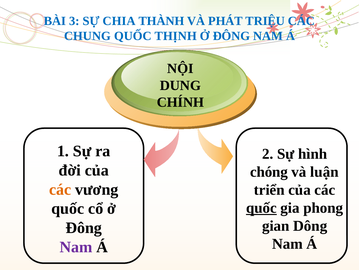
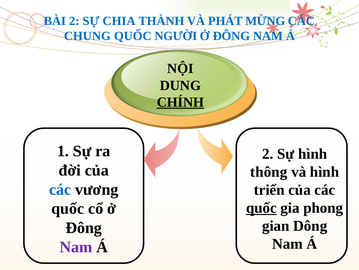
BÀI 3: 3 -> 2 (74, 21)
TRIỆU: TRIỆU -> MỪNG (265, 21)
THỊNH: THỊNH -> NGƯỜI (176, 36)
CHÍNH underline: none -> present (180, 102)
chóng: chóng -> thông (269, 172)
và luận: luận -> hình (325, 172)
các colour: orange -> blue (60, 189)
